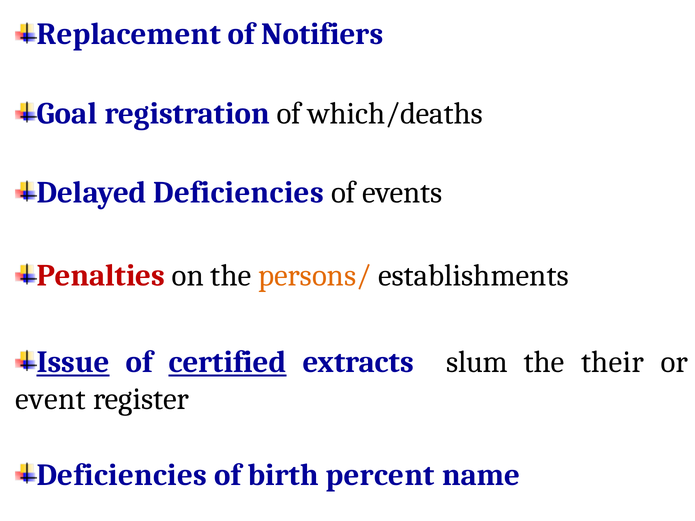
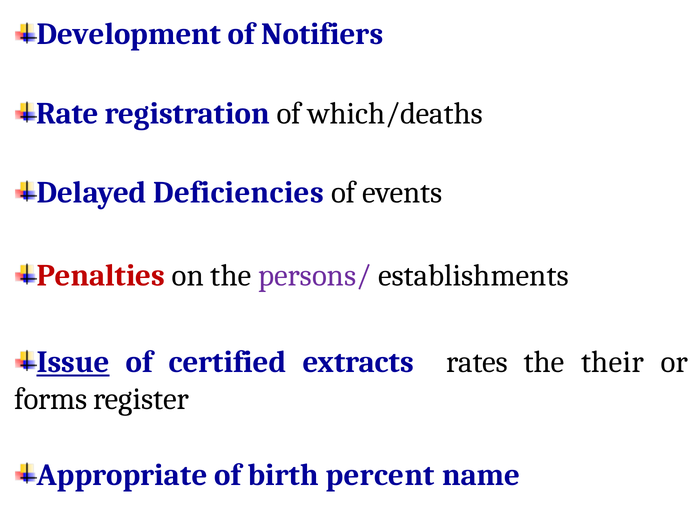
Replacement: Replacement -> Development (129, 34)
Goal: Goal -> Rate (67, 113)
persons/ colour: orange -> purple (315, 276)
certified underline: present -> none (228, 362)
slum: slum -> rates (477, 362)
event: event -> forms (51, 399)
Deficiencies: Deficiencies -> Appropriate (122, 475)
